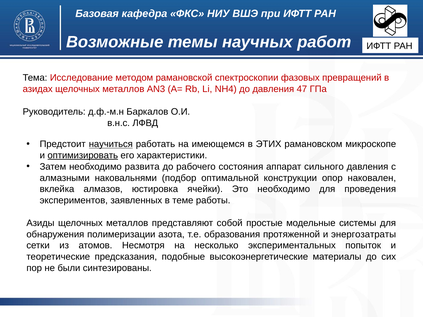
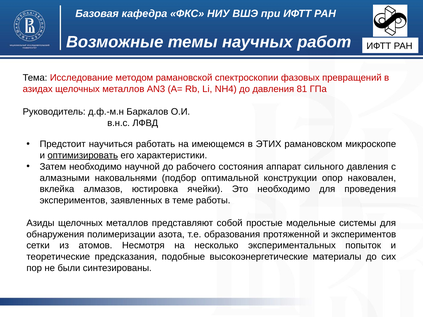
47: 47 -> 81 (302, 89)
научиться underline: present -> none (111, 144)
развита: развита -> научной (142, 167)
и энергозатраты: энергозатраты -> экспериментов (364, 234)
